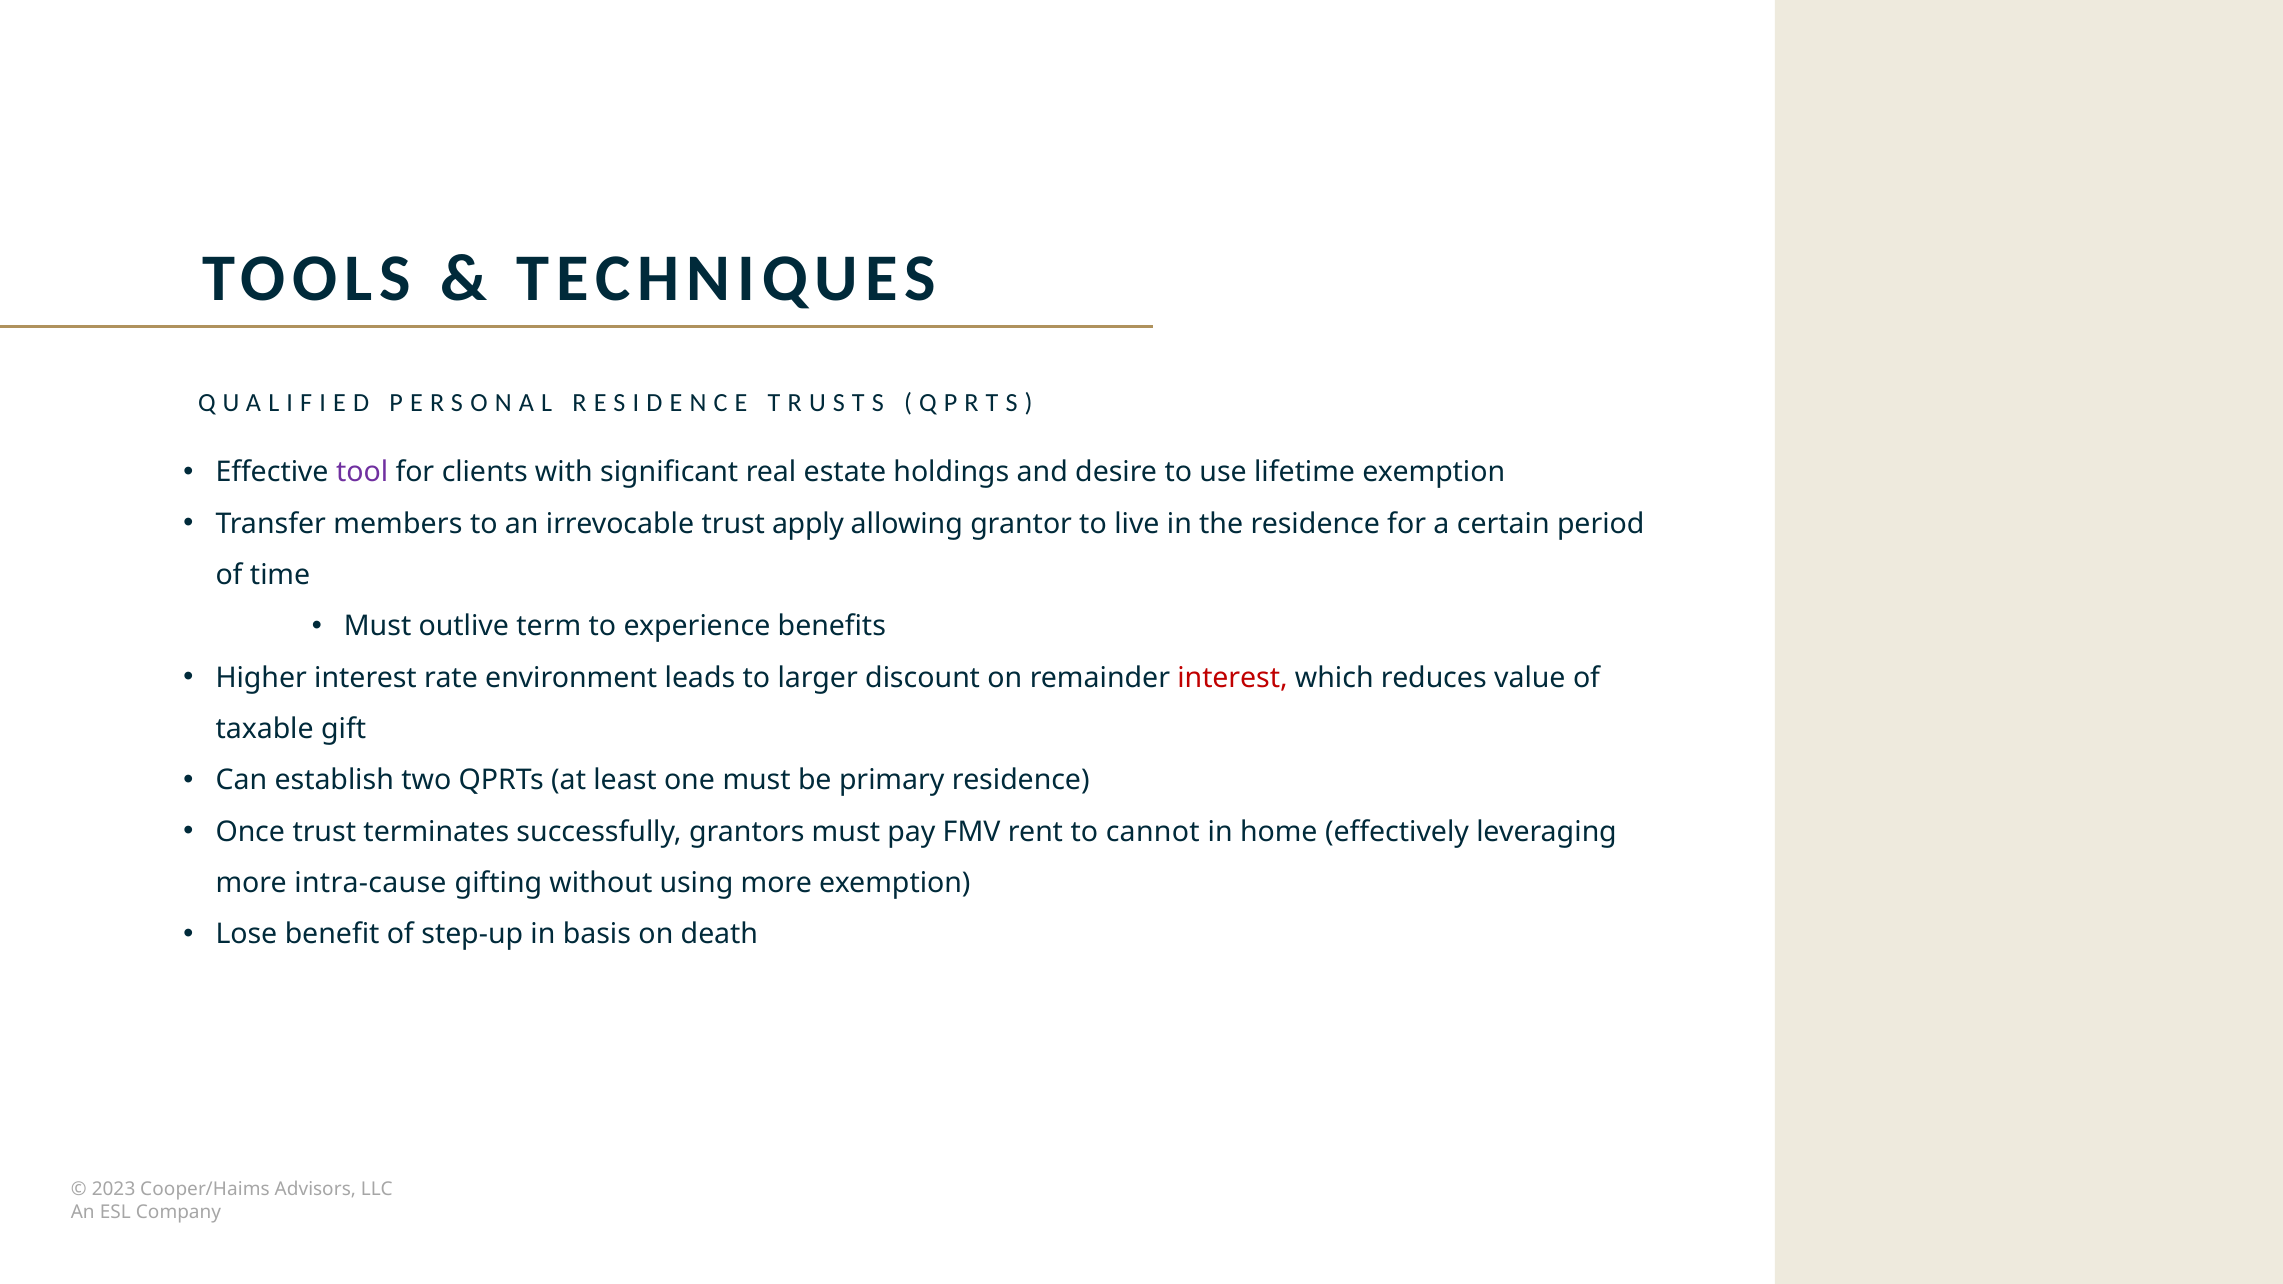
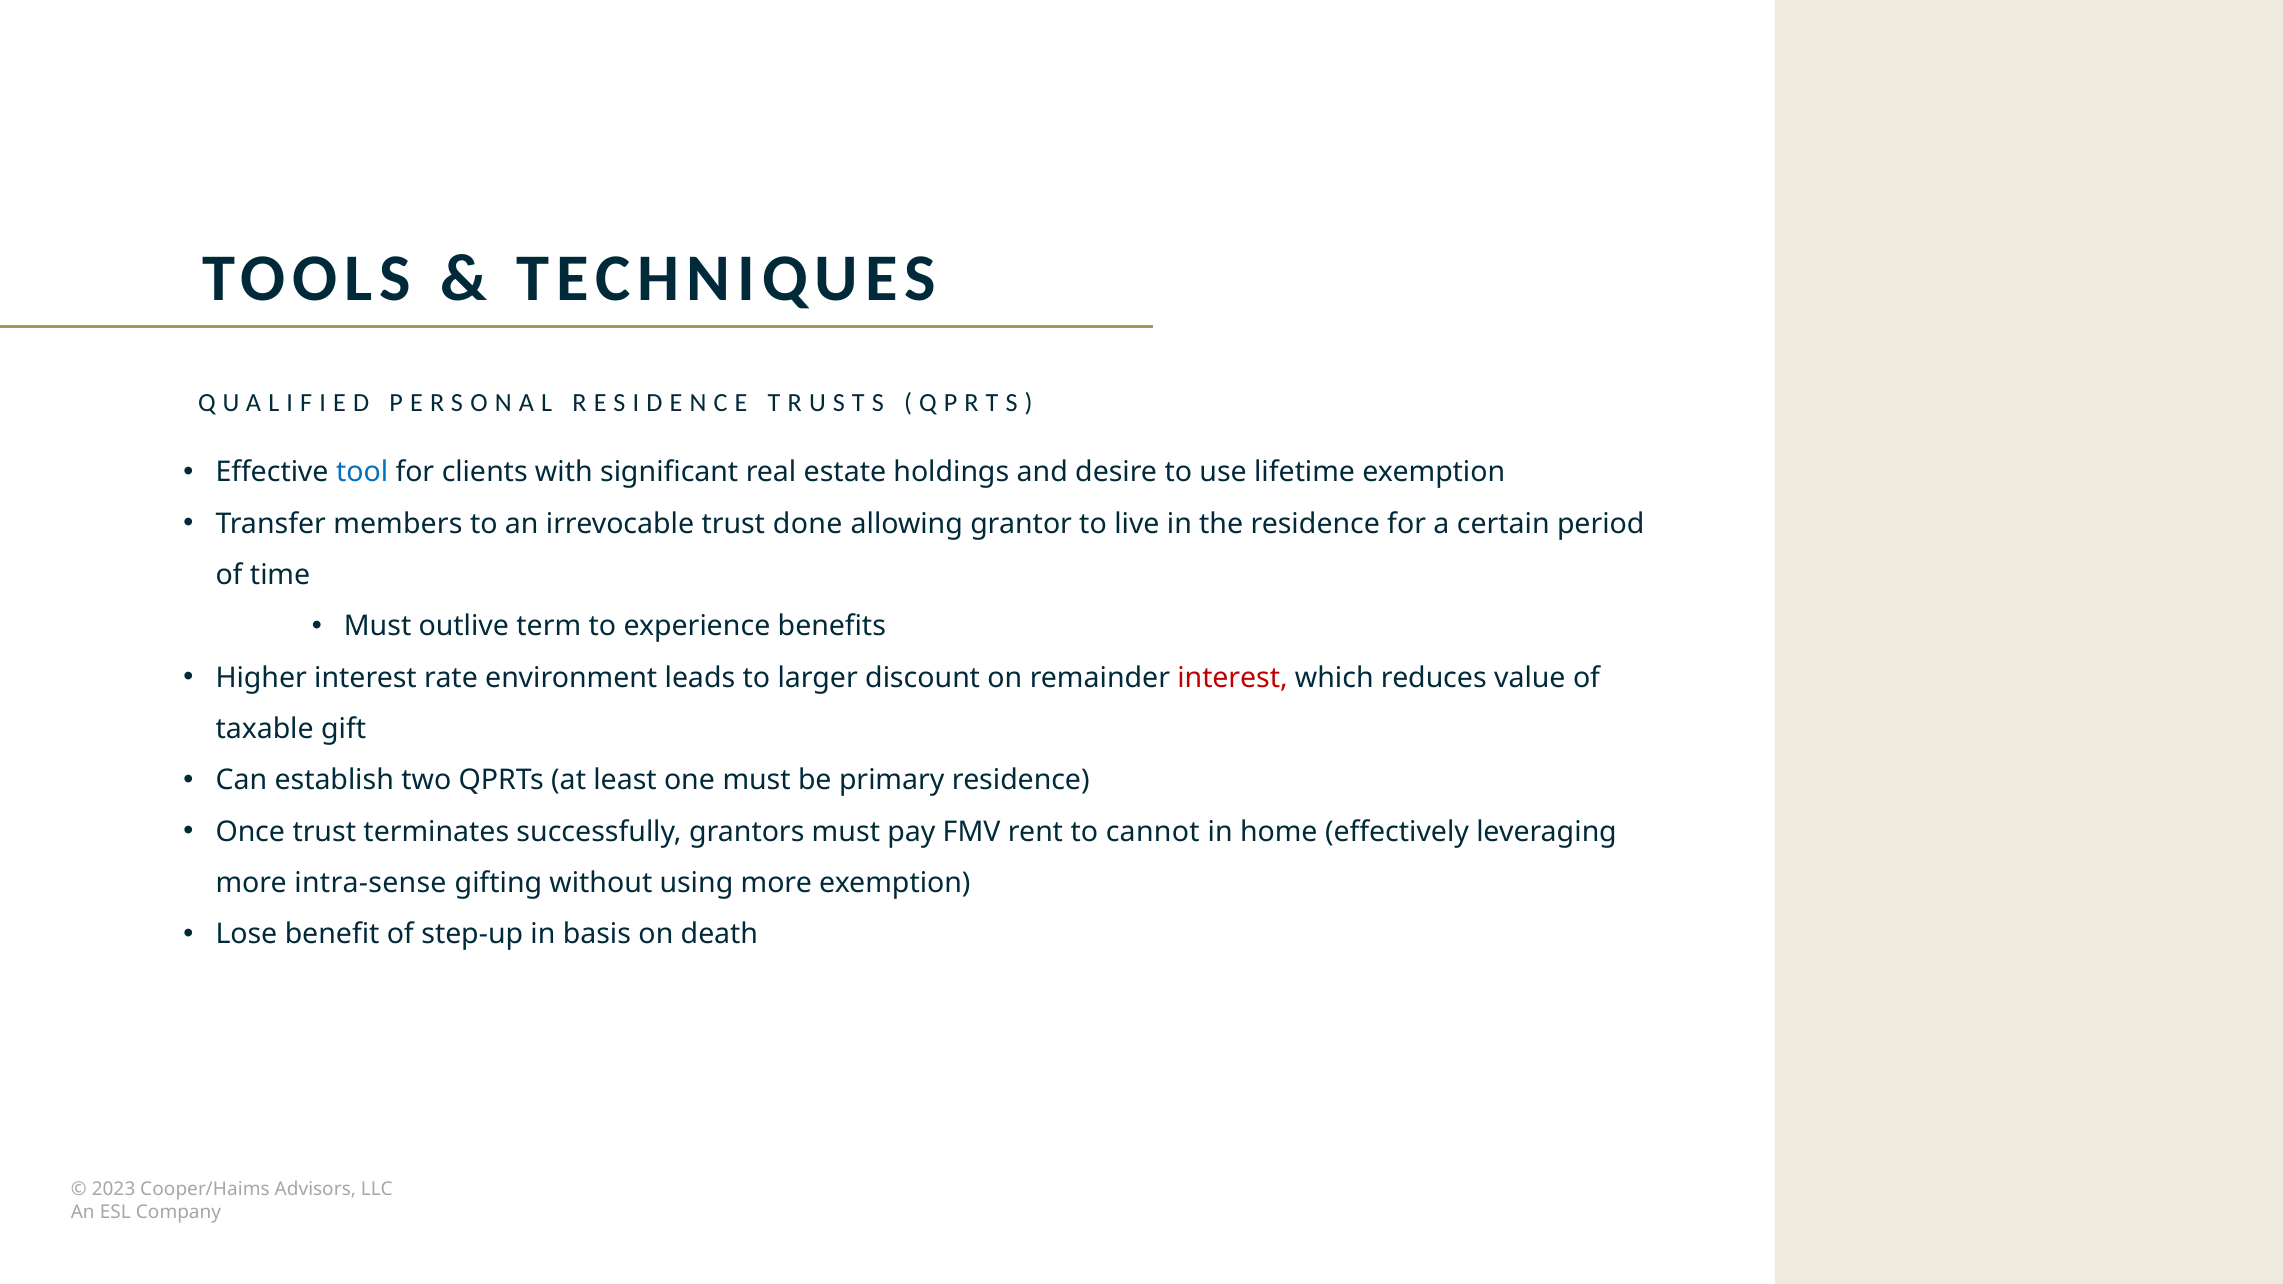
tool colour: purple -> blue (362, 472)
apply: apply -> done (808, 524)
intra-cause: intra-cause -> intra-sense (370, 883)
